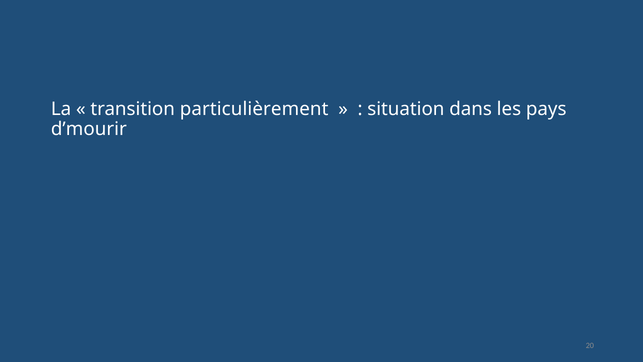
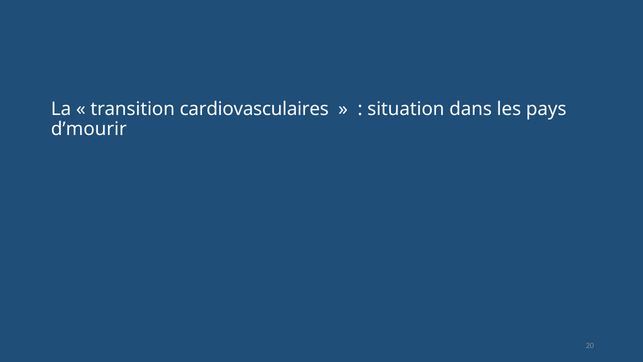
particulièrement: particulièrement -> cardiovasculaires (254, 109)
